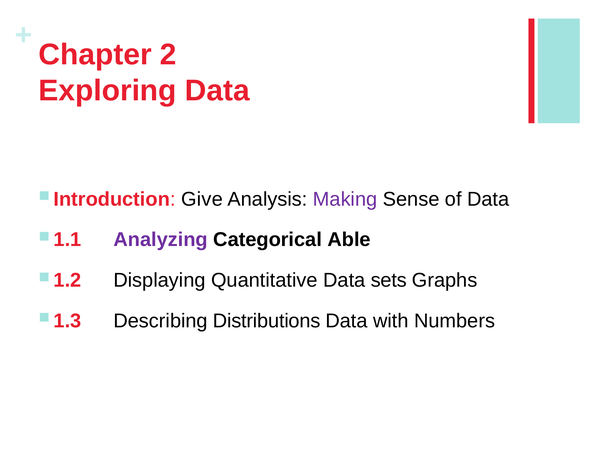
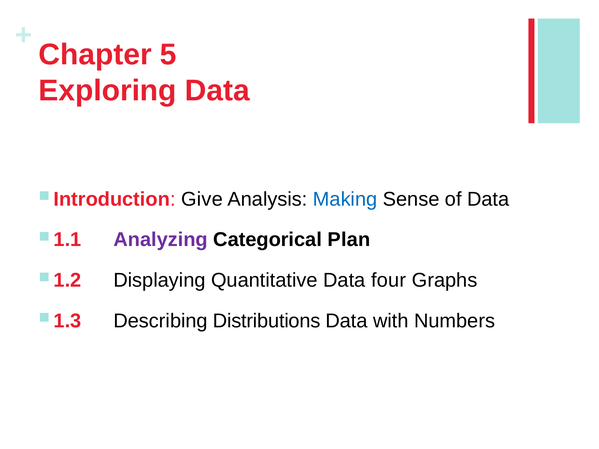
2: 2 -> 5 (168, 55)
Making colour: purple -> blue (345, 199)
Able: Able -> Plan (349, 240)
sets: sets -> four (389, 280)
